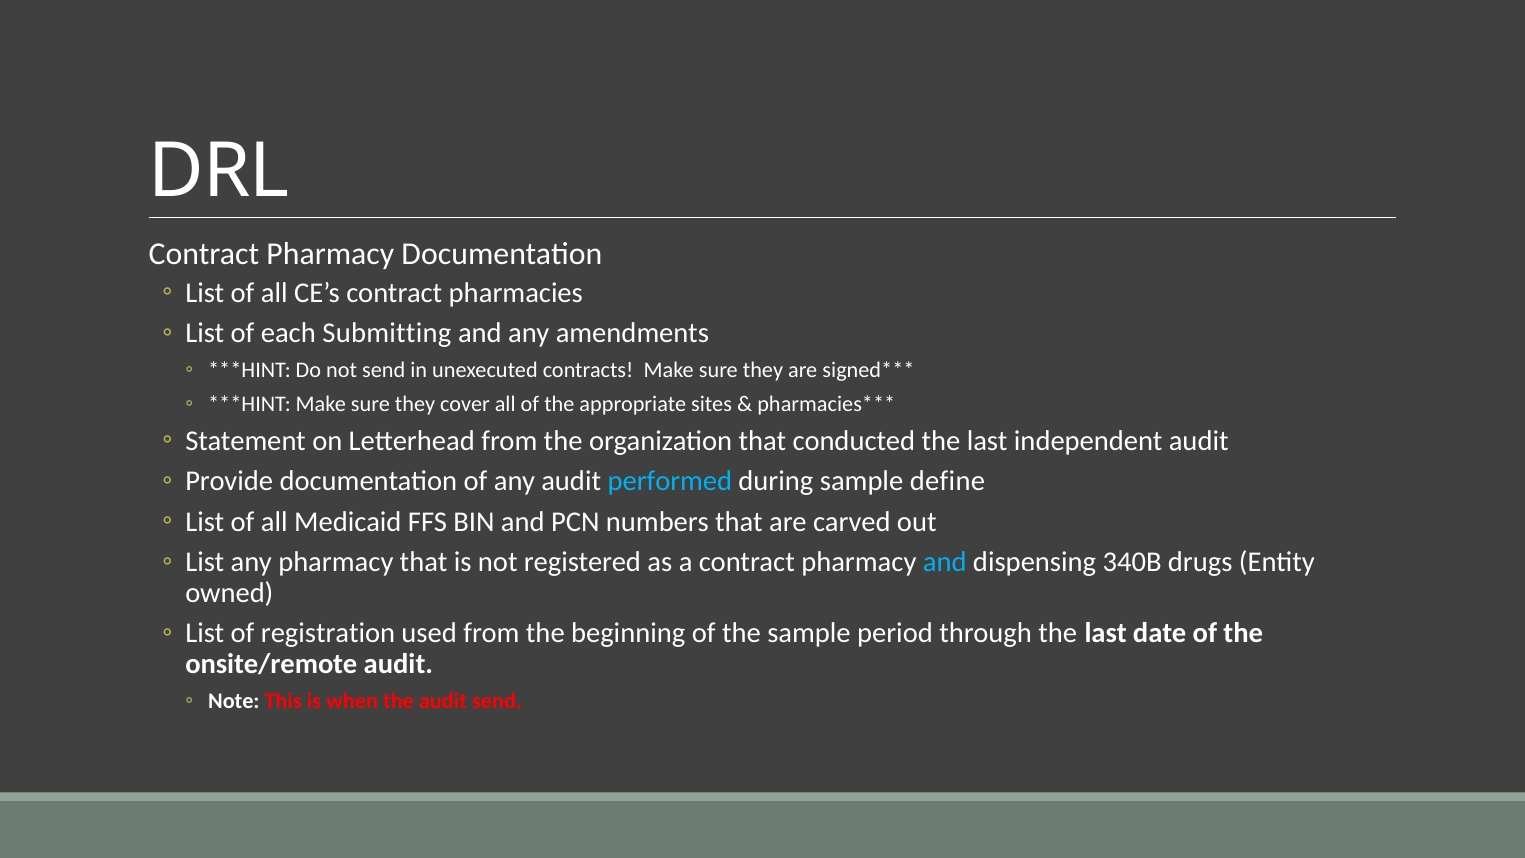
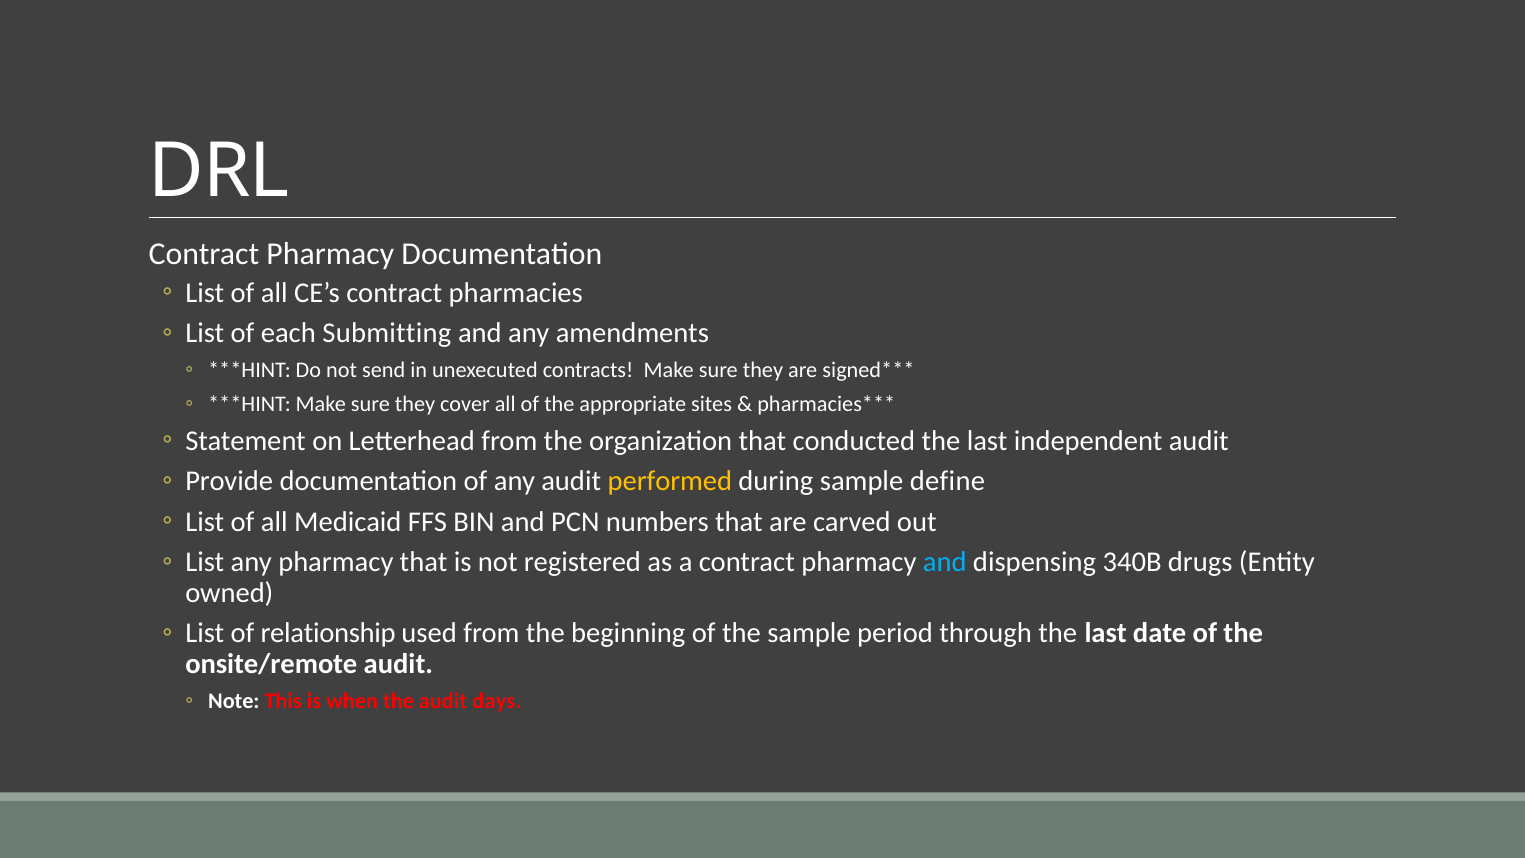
performed colour: light blue -> yellow (670, 481)
registration: registration -> relationship (328, 633)
audit send: send -> days (497, 701)
